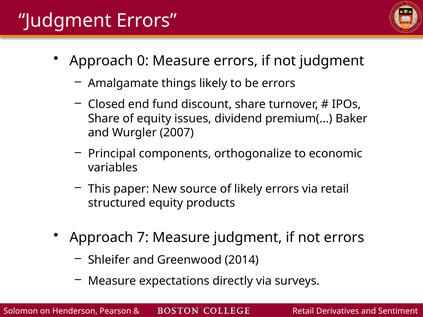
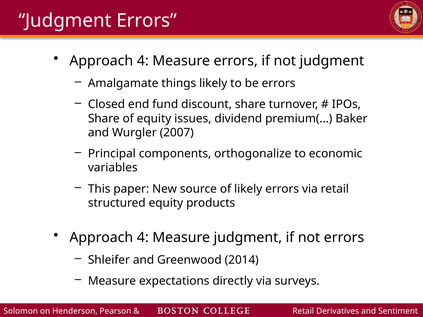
0: 0 -> 4 (143, 61)
7: 7 -> 4 (143, 238)
